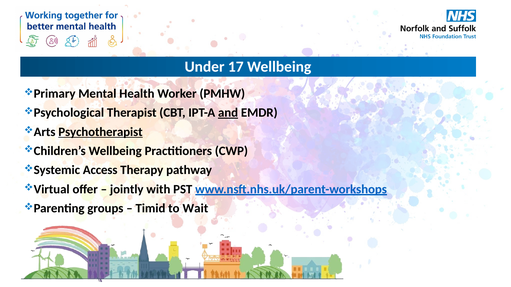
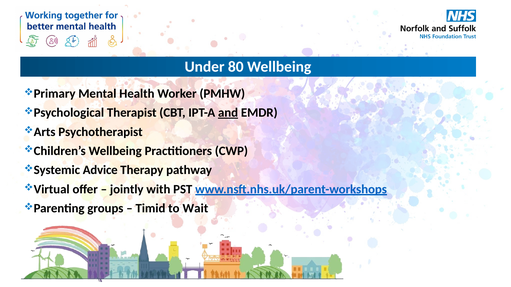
17: 17 -> 80 (236, 67)
Psychotherapist underline: present -> none (100, 132)
Access: Access -> Advice (100, 170)
